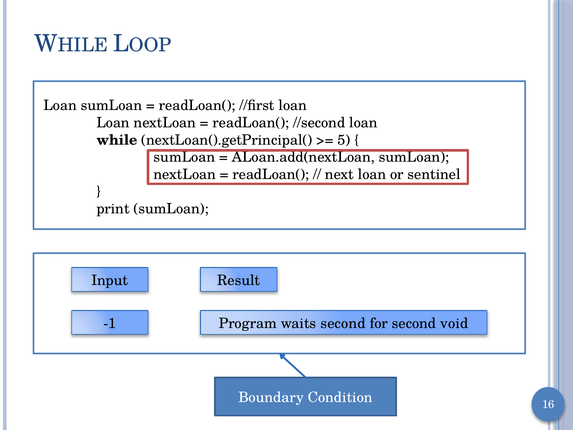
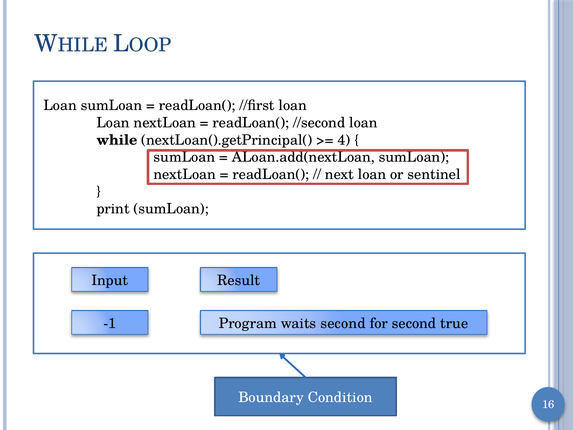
5: 5 -> 4 (344, 140)
void: void -> true (454, 323)
